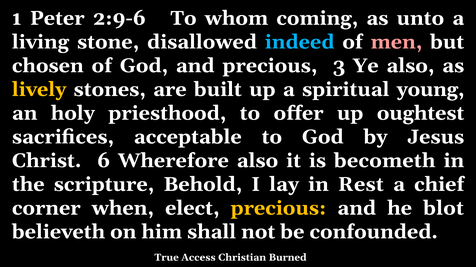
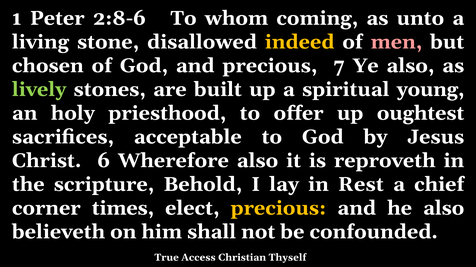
2:9-6: 2:9-6 -> 2:8-6 (119, 18)
indeed colour: light blue -> yellow (300, 42)
3: 3 -> 7 (339, 66)
lively colour: yellow -> light green (39, 90)
becometh: becometh -> reproveth (385, 161)
when: when -> times (123, 209)
he blot: blot -> also (444, 209)
Burned: Burned -> Thyself (287, 258)
